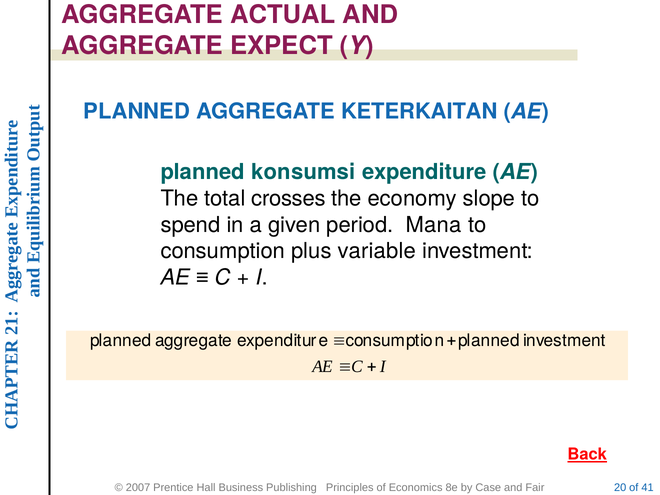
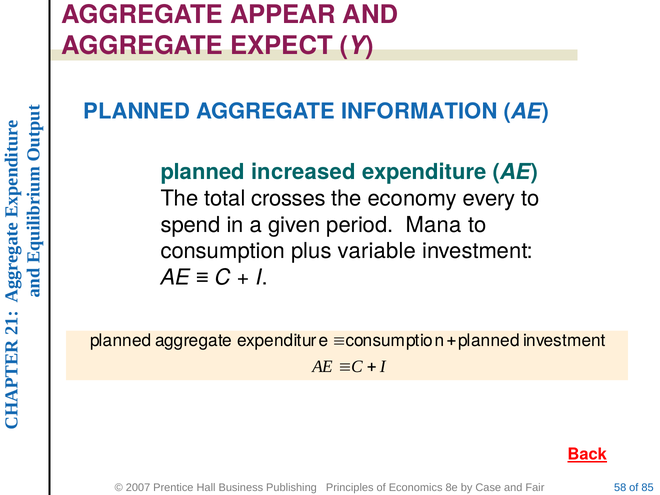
ACTUAL: ACTUAL -> APPEAR (283, 15)
KETERKAITAN: KETERKAITAN -> INFORMATION (419, 111)
konsumsi: konsumsi -> increased (303, 172)
slope: slope -> every (489, 198)
20: 20 -> 58 (620, 488)
41: 41 -> 85 (648, 488)
